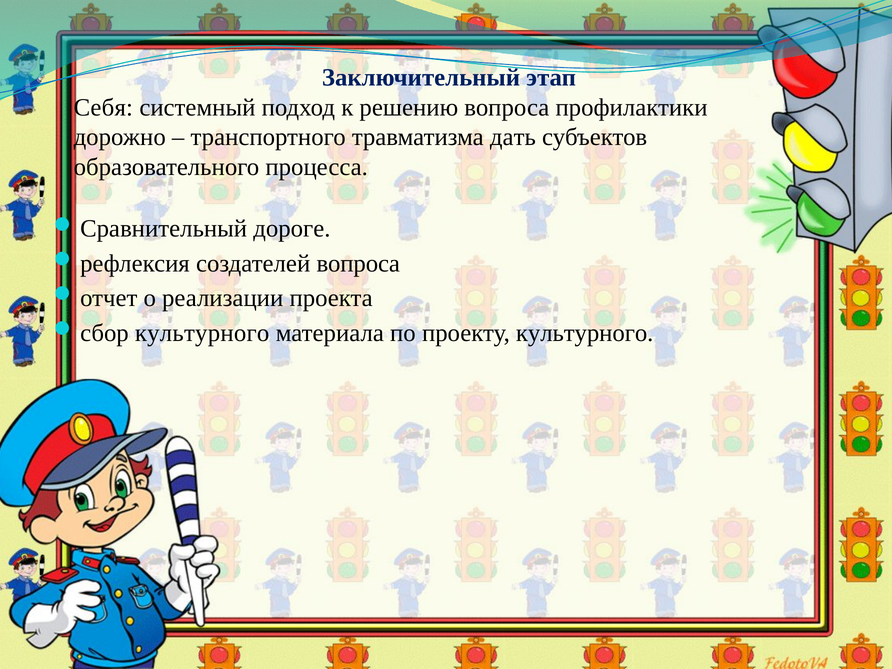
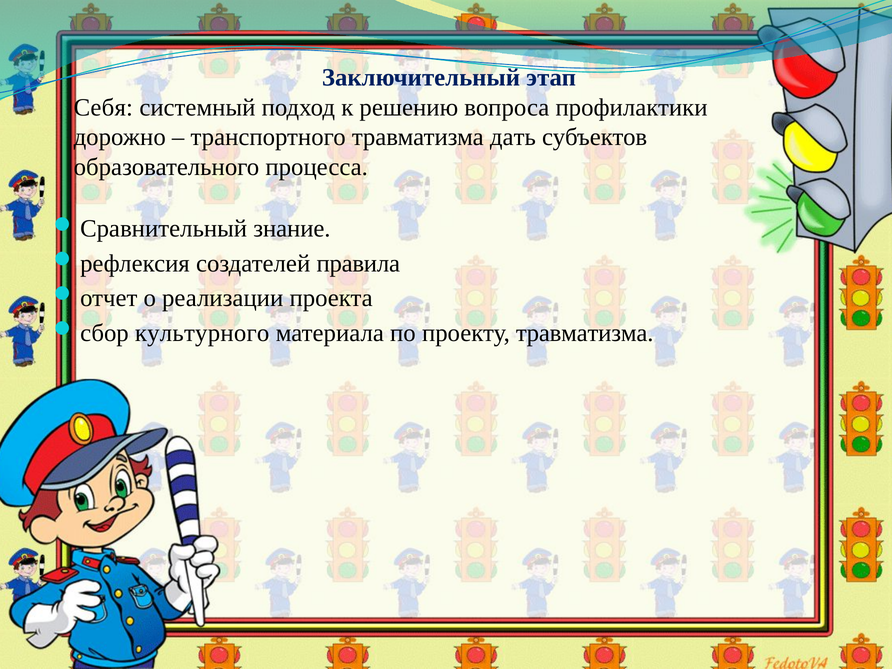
дороге: дороге -> знание (292, 229)
создателей вопроса: вопроса -> правила (358, 263)
проекту культурного: культурного -> травматизма (585, 333)
